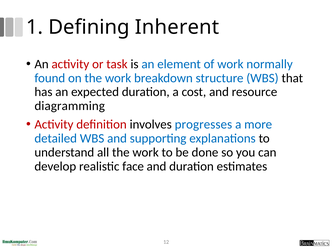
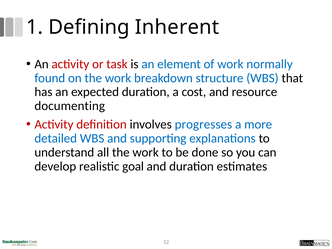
diagramming: diagramming -> documenting (70, 106)
face: face -> goal (133, 166)
